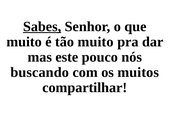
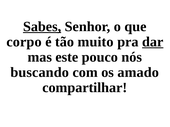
muito: muito -> corpo (24, 42)
dar underline: none -> present (153, 42)
muitos: muitos -> amado (138, 73)
